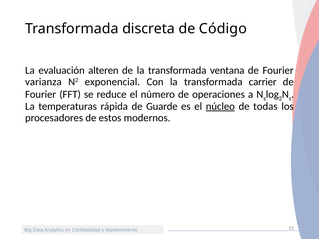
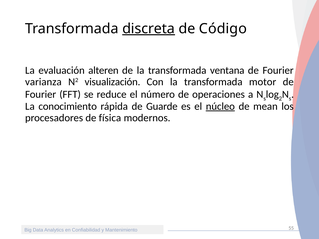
discreta underline: none -> present (149, 29)
exponencial: exponencial -> visualización (112, 82)
carrier: carrier -> motor (263, 82)
temperaturas: temperaturas -> conocimiento (68, 106)
todas: todas -> mean (265, 106)
estos: estos -> física (110, 118)
